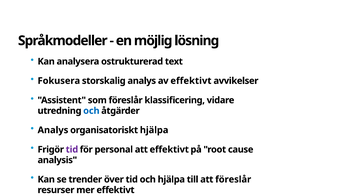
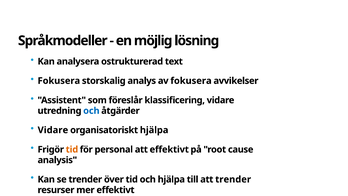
av effektivt: effektivt -> fokusera (191, 81)
Analys: Analys -> Vidare (53, 130)
tid colour: purple -> orange (72, 149)
att föreslår: föreslår -> trender (233, 179)
